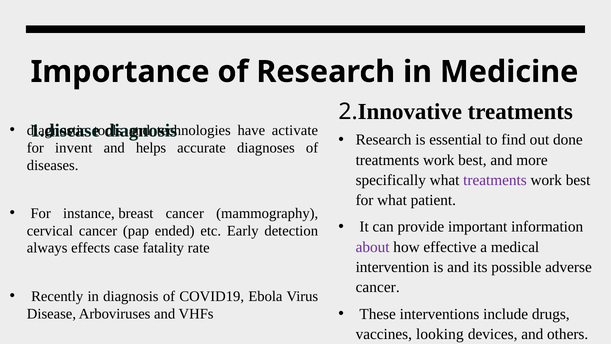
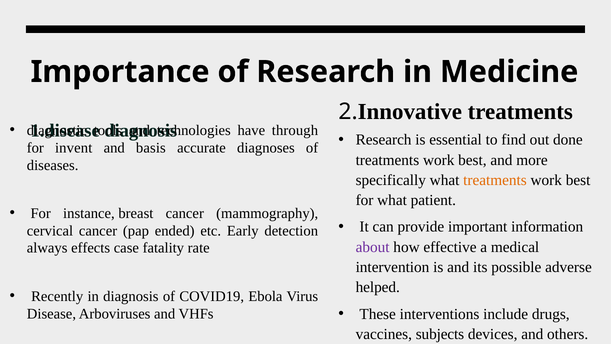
activate: activate -> through (295, 130)
helps: helps -> basis (151, 148)
treatments colour: purple -> orange (495, 180)
cancer: cancer -> helped (378, 287)
looking: looking -> subjects (440, 334)
